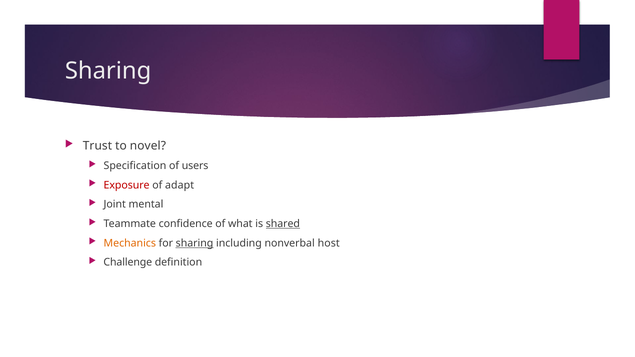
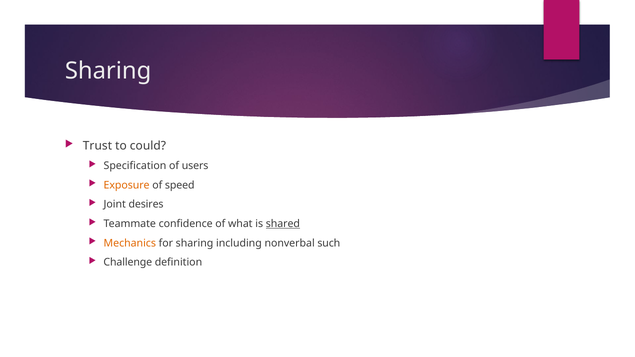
novel: novel -> could (148, 146)
Exposure colour: red -> orange (127, 185)
adapt: adapt -> speed (180, 185)
mental: mental -> desires (146, 205)
sharing underline: present -> none (195, 243)
host: host -> such (329, 243)
